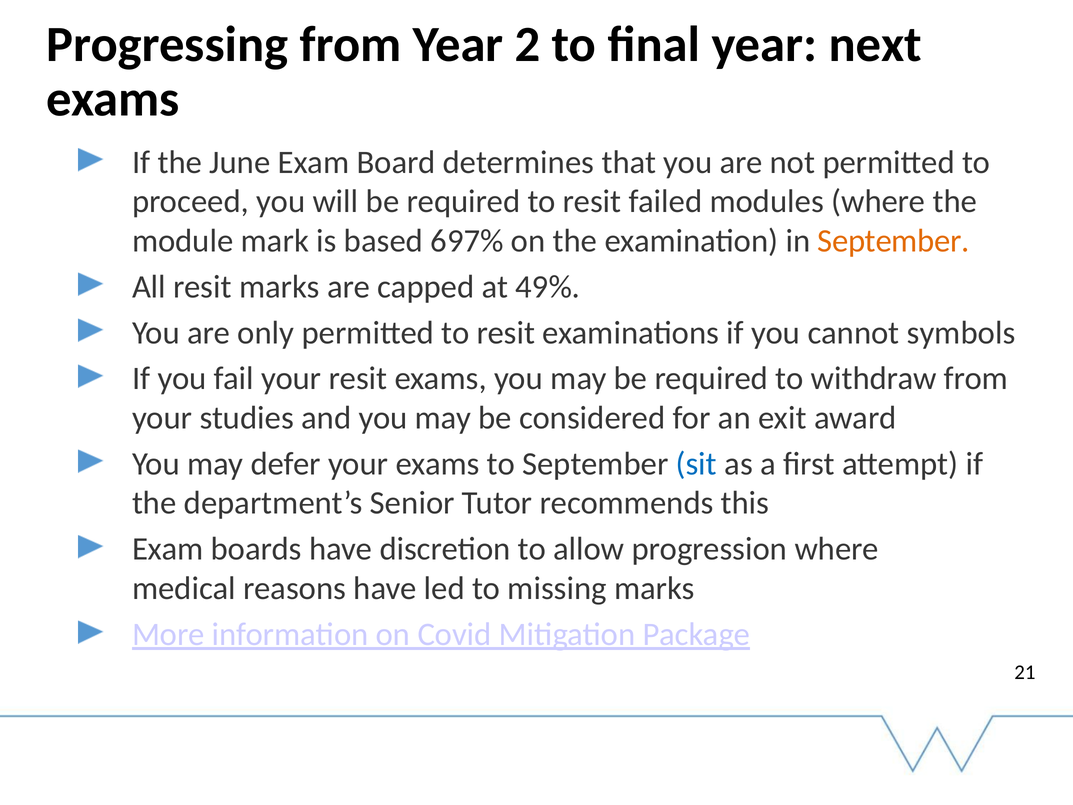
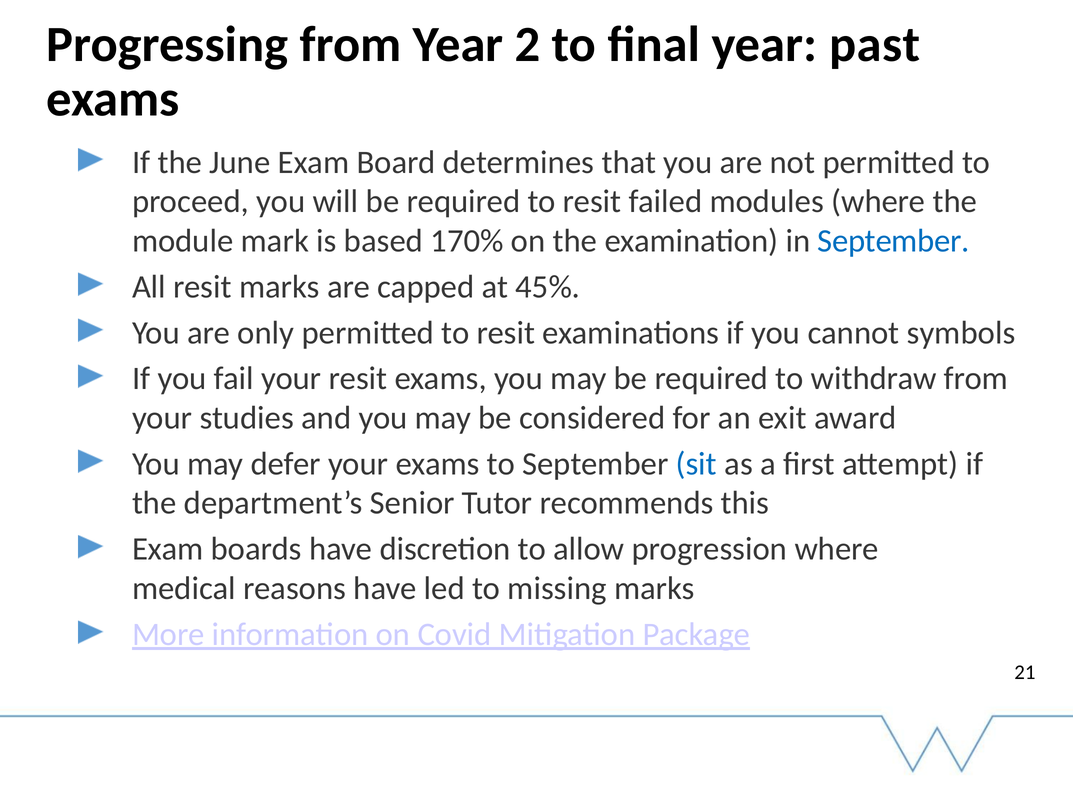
next: next -> past (875, 44)
697%: 697% -> 170% (467, 241)
September colour: orange -> blue (893, 241)
49%: 49% -> 45% (548, 287)
